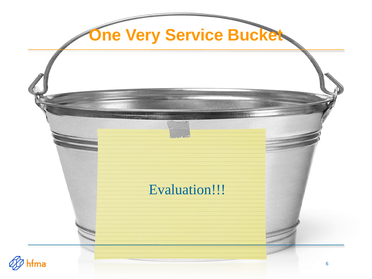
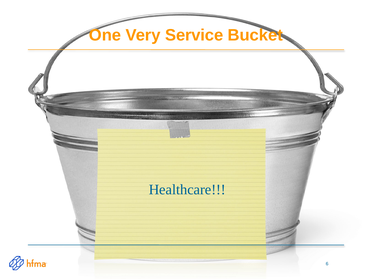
Evaluation: Evaluation -> Healthcare (187, 190)
